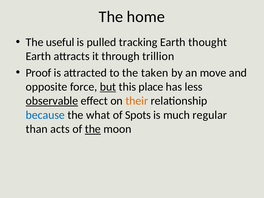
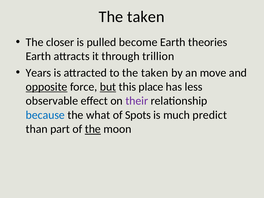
home: home -> taken (146, 17)
useful: useful -> closer (60, 42)
tracking: tracking -> become (138, 42)
thought: thought -> theories (208, 42)
Proof: Proof -> Years (38, 73)
opposite underline: none -> present (47, 87)
observable underline: present -> none (52, 101)
their colour: orange -> purple (137, 101)
regular: regular -> predict (210, 115)
acts: acts -> part (60, 129)
